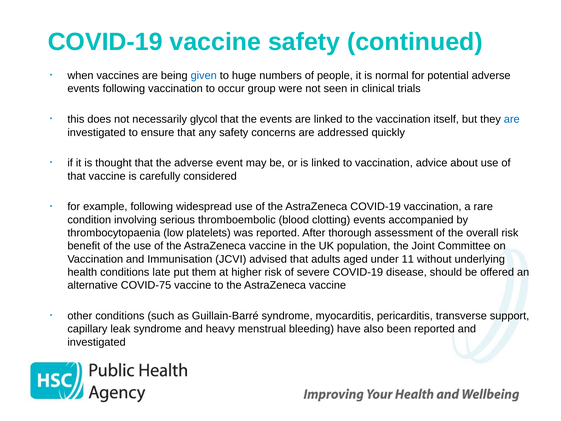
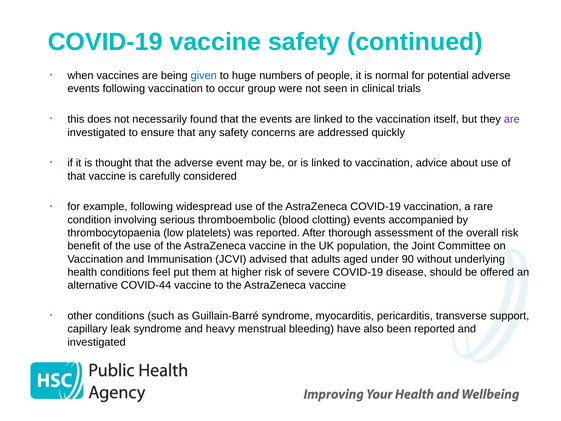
glycol: glycol -> found (204, 119)
are colour: blue -> purple (512, 119)
11: 11 -> 90 (408, 259)
late: late -> feel (161, 272)
COVID-75: COVID-75 -> COVID-44 (146, 285)
